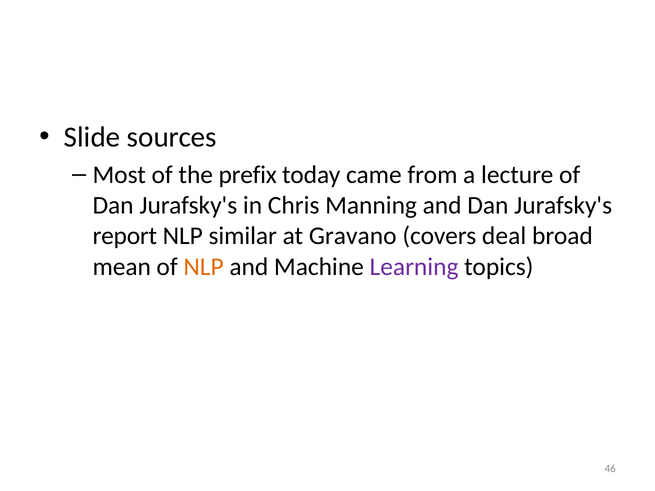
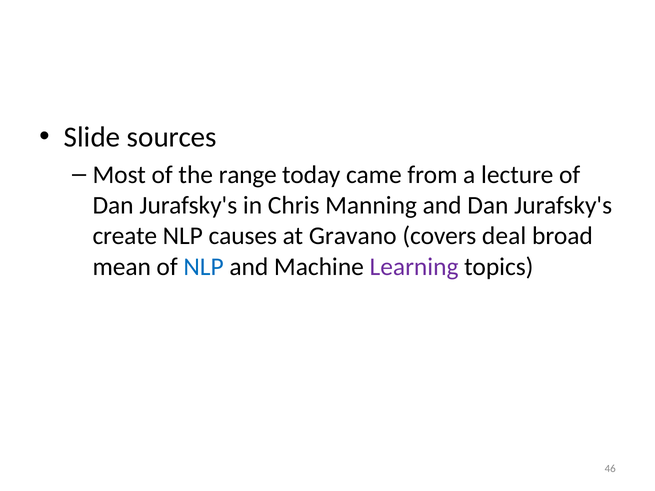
prefix: prefix -> range (248, 175)
report: report -> create (125, 236)
similar: similar -> causes (243, 236)
NLP colour: orange -> blue (204, 267)
